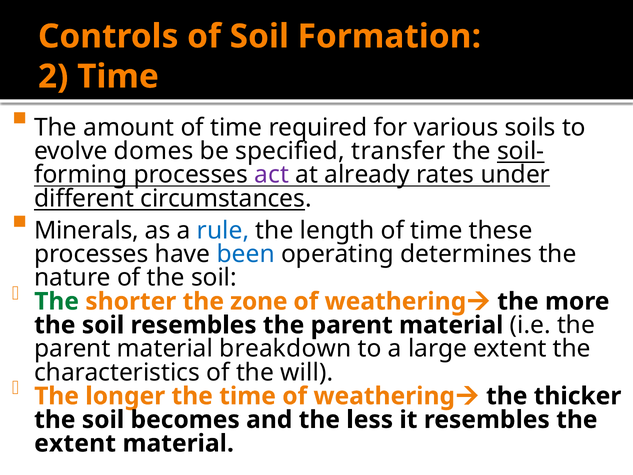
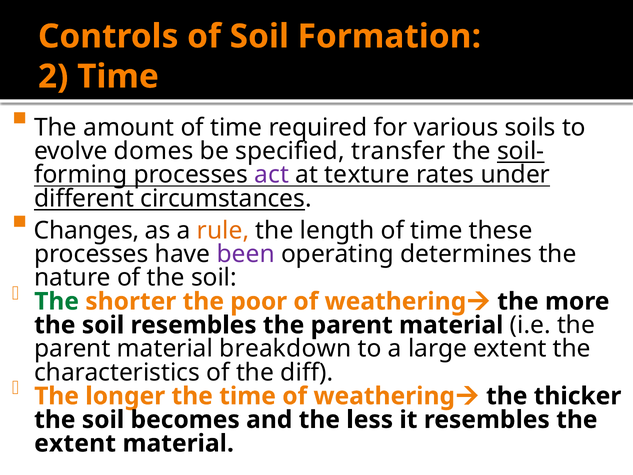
already: already -> texture (367, 175)
Minerals: Minerals -> Changes (86, 230)
rule colour: blue -> orange (223, 230)
been colour: blue -> purple (246, 254)
zone: zone -> poor (259, 301)
will: will -> diff (307, 372)
